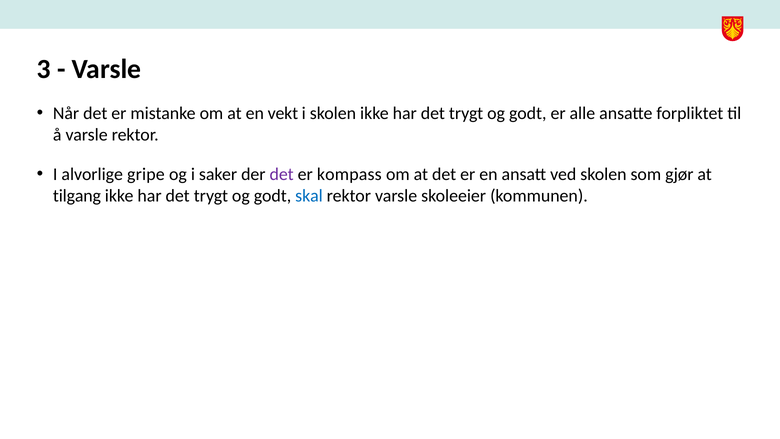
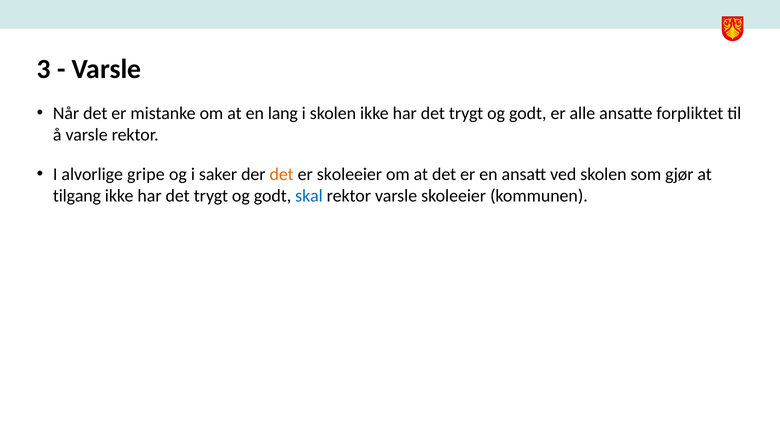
vekt: vekt -> lang (283, 113)
det colour: purple -> orange (282, 174)
er kompass: kompass -> skoleeier (349, 174)
